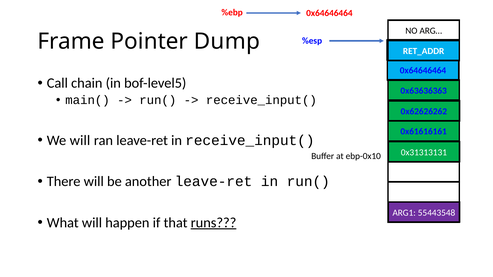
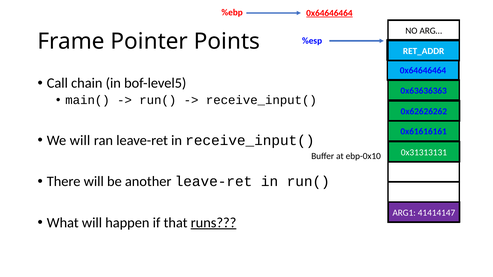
0x64646464 underline: none -> present (329, 13)
Dump: Dump -> Points (227, 41)
55443548: 55443548 -> 41414147 (437, 213)
